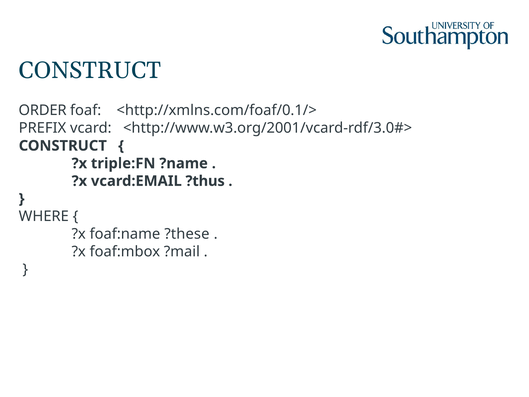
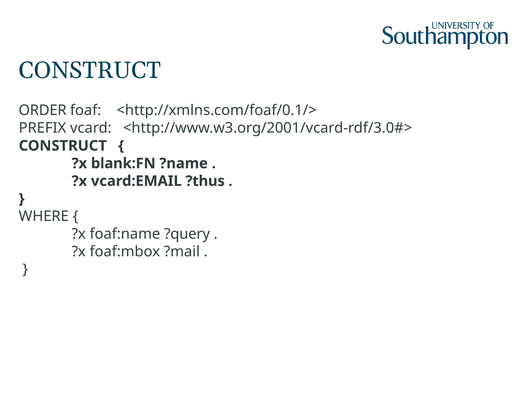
triple:FN: triple:FN -> blank:FN (123, 163)
?these: ?these -> ?query (187, 234)
